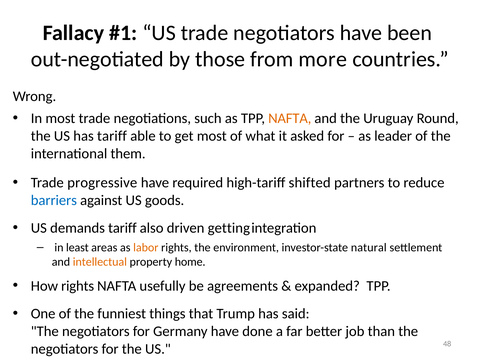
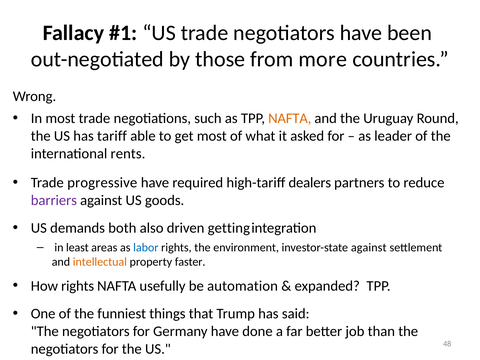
them: them -> rents (128, 154)
shifted: shifted -> dealers (310, 183)
barriers colour: blue -> purple (54, 200)
demands tariff: tariff -> both (122, 228)
labor colour: orange -> blue (146, 248)
investor-state natural: natural -> against (369, 248)
home: home -> faster (190, 262)
agreements: agreements -> automation (243, 286)
